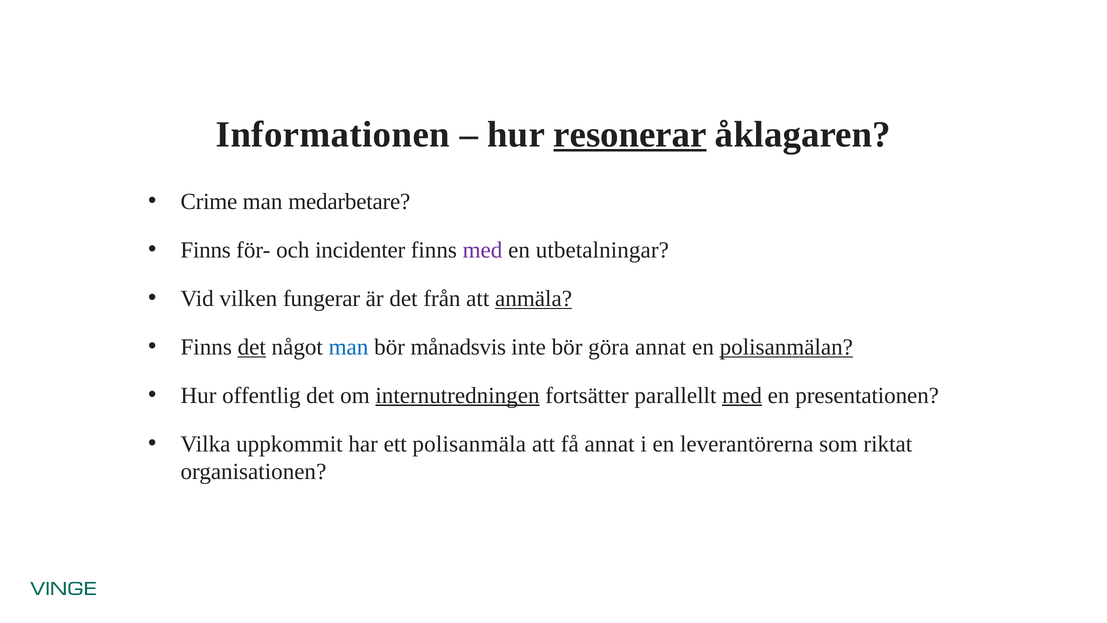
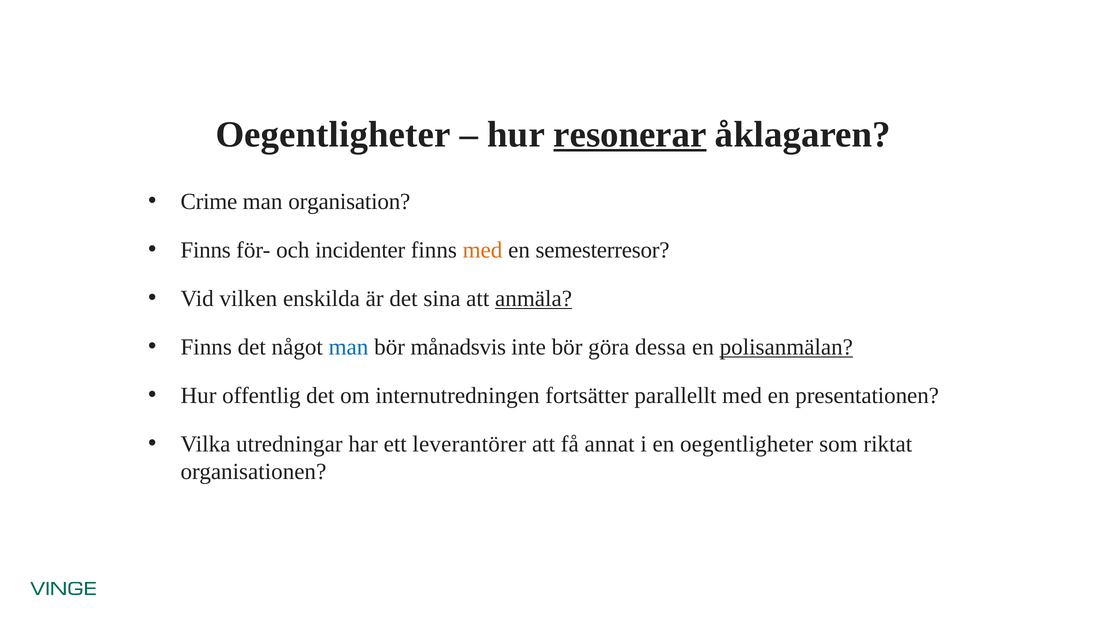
Informationen: Informationen -> Oegentligheter (333, 134)
medarbetare: medarbetare -> organisation (349, 202)
med colour: purple -> orange (483, 250)
utbetalningar: utbetalningar -> semesterresor (603, 250)
fungerar: fungerar -> enskilda (321, 298)
från: från -> sina (442, 298)
det underline: present -> none (252, 347)
göra annat: annat -> dessa (661, 347)
internutredningen underline: present -> none (458, 395)
med underline: present -> none (742, 395)
uppkommit: uppkommit -> utredningar (289, 444)
polisanmäla: polisanmäla -> leverantörer (469, 444)
en leverantörerna: leverantörerna -> oegentligheter (747, 444)
